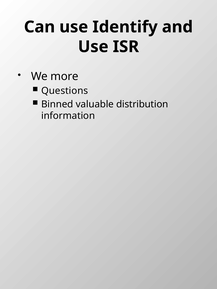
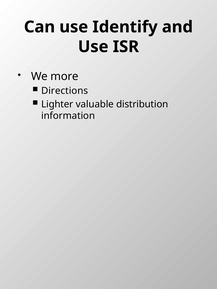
Questions: Questions -> Directions (65, 91)
Binned: Binned -> Lighter (57, 104)
